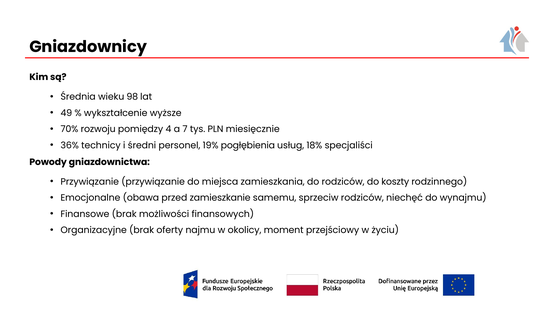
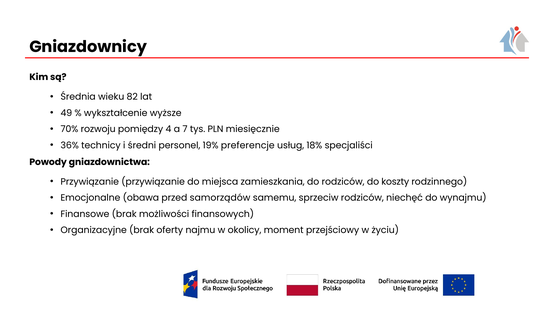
98: 98 -> 82 (132, 97)
pogłębienia: pogłębienia -> preferencje (248, 145)
zamieszkanie: zamieszkanie -> samorządów (220, 198)
